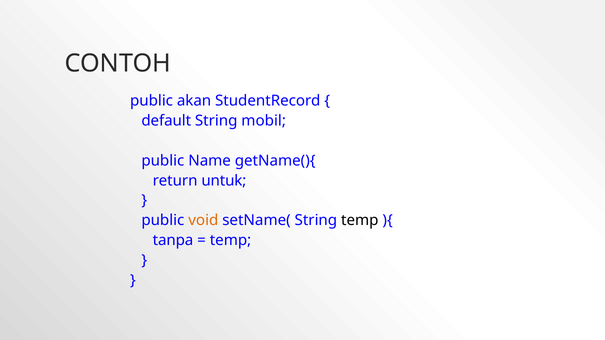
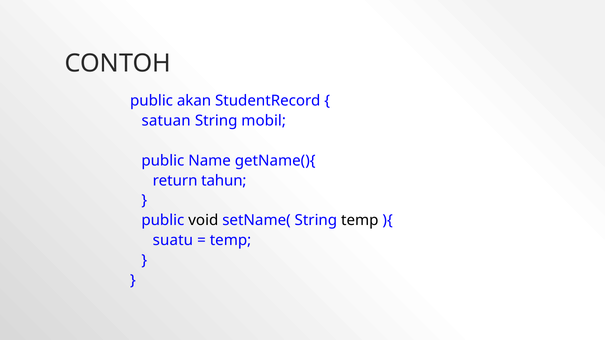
default: default -> satuan (166, 121)
untuk: untuk -> tahun (224, 181)
void colour: orange -> black (203, 221)
tanpa: tanpa -> suatu (173, 241)
